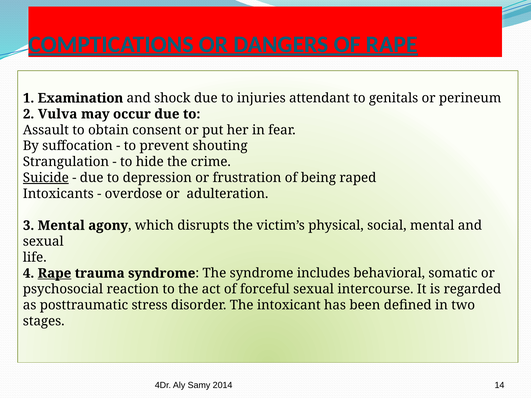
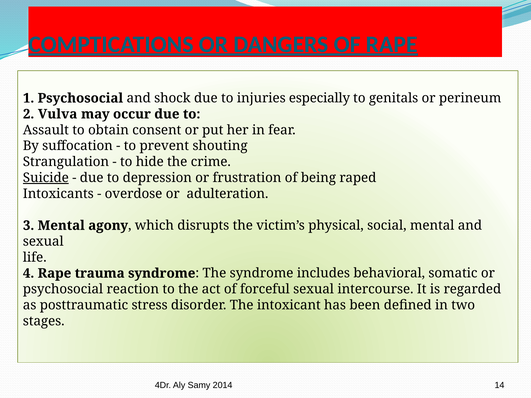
1 Examination: Examination -> Psychosocial (80, 98)
attendant: attendant -> especially (319, 98)
Rape underline: present -> none (54, 273)
